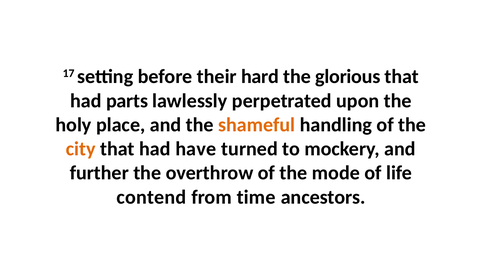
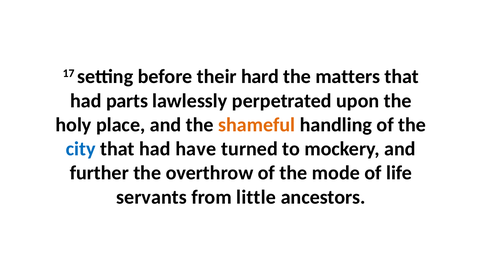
glorious: glorious -> matters (348, 77)
city colour: orange -> blue (81, 149)
contend: contend -> servants (152, 197)
time: time -> little (256, 197)
